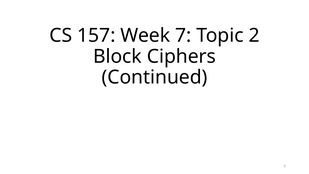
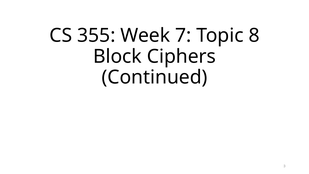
157: 157 -> 355 (96, 36)
2: 2 -> 8 (254, 36)
